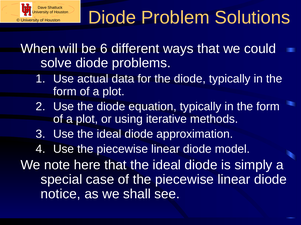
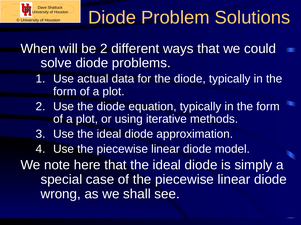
be 6: 6 -> 2 (104, 49)
notice: notice -> wrong (61, 195)
